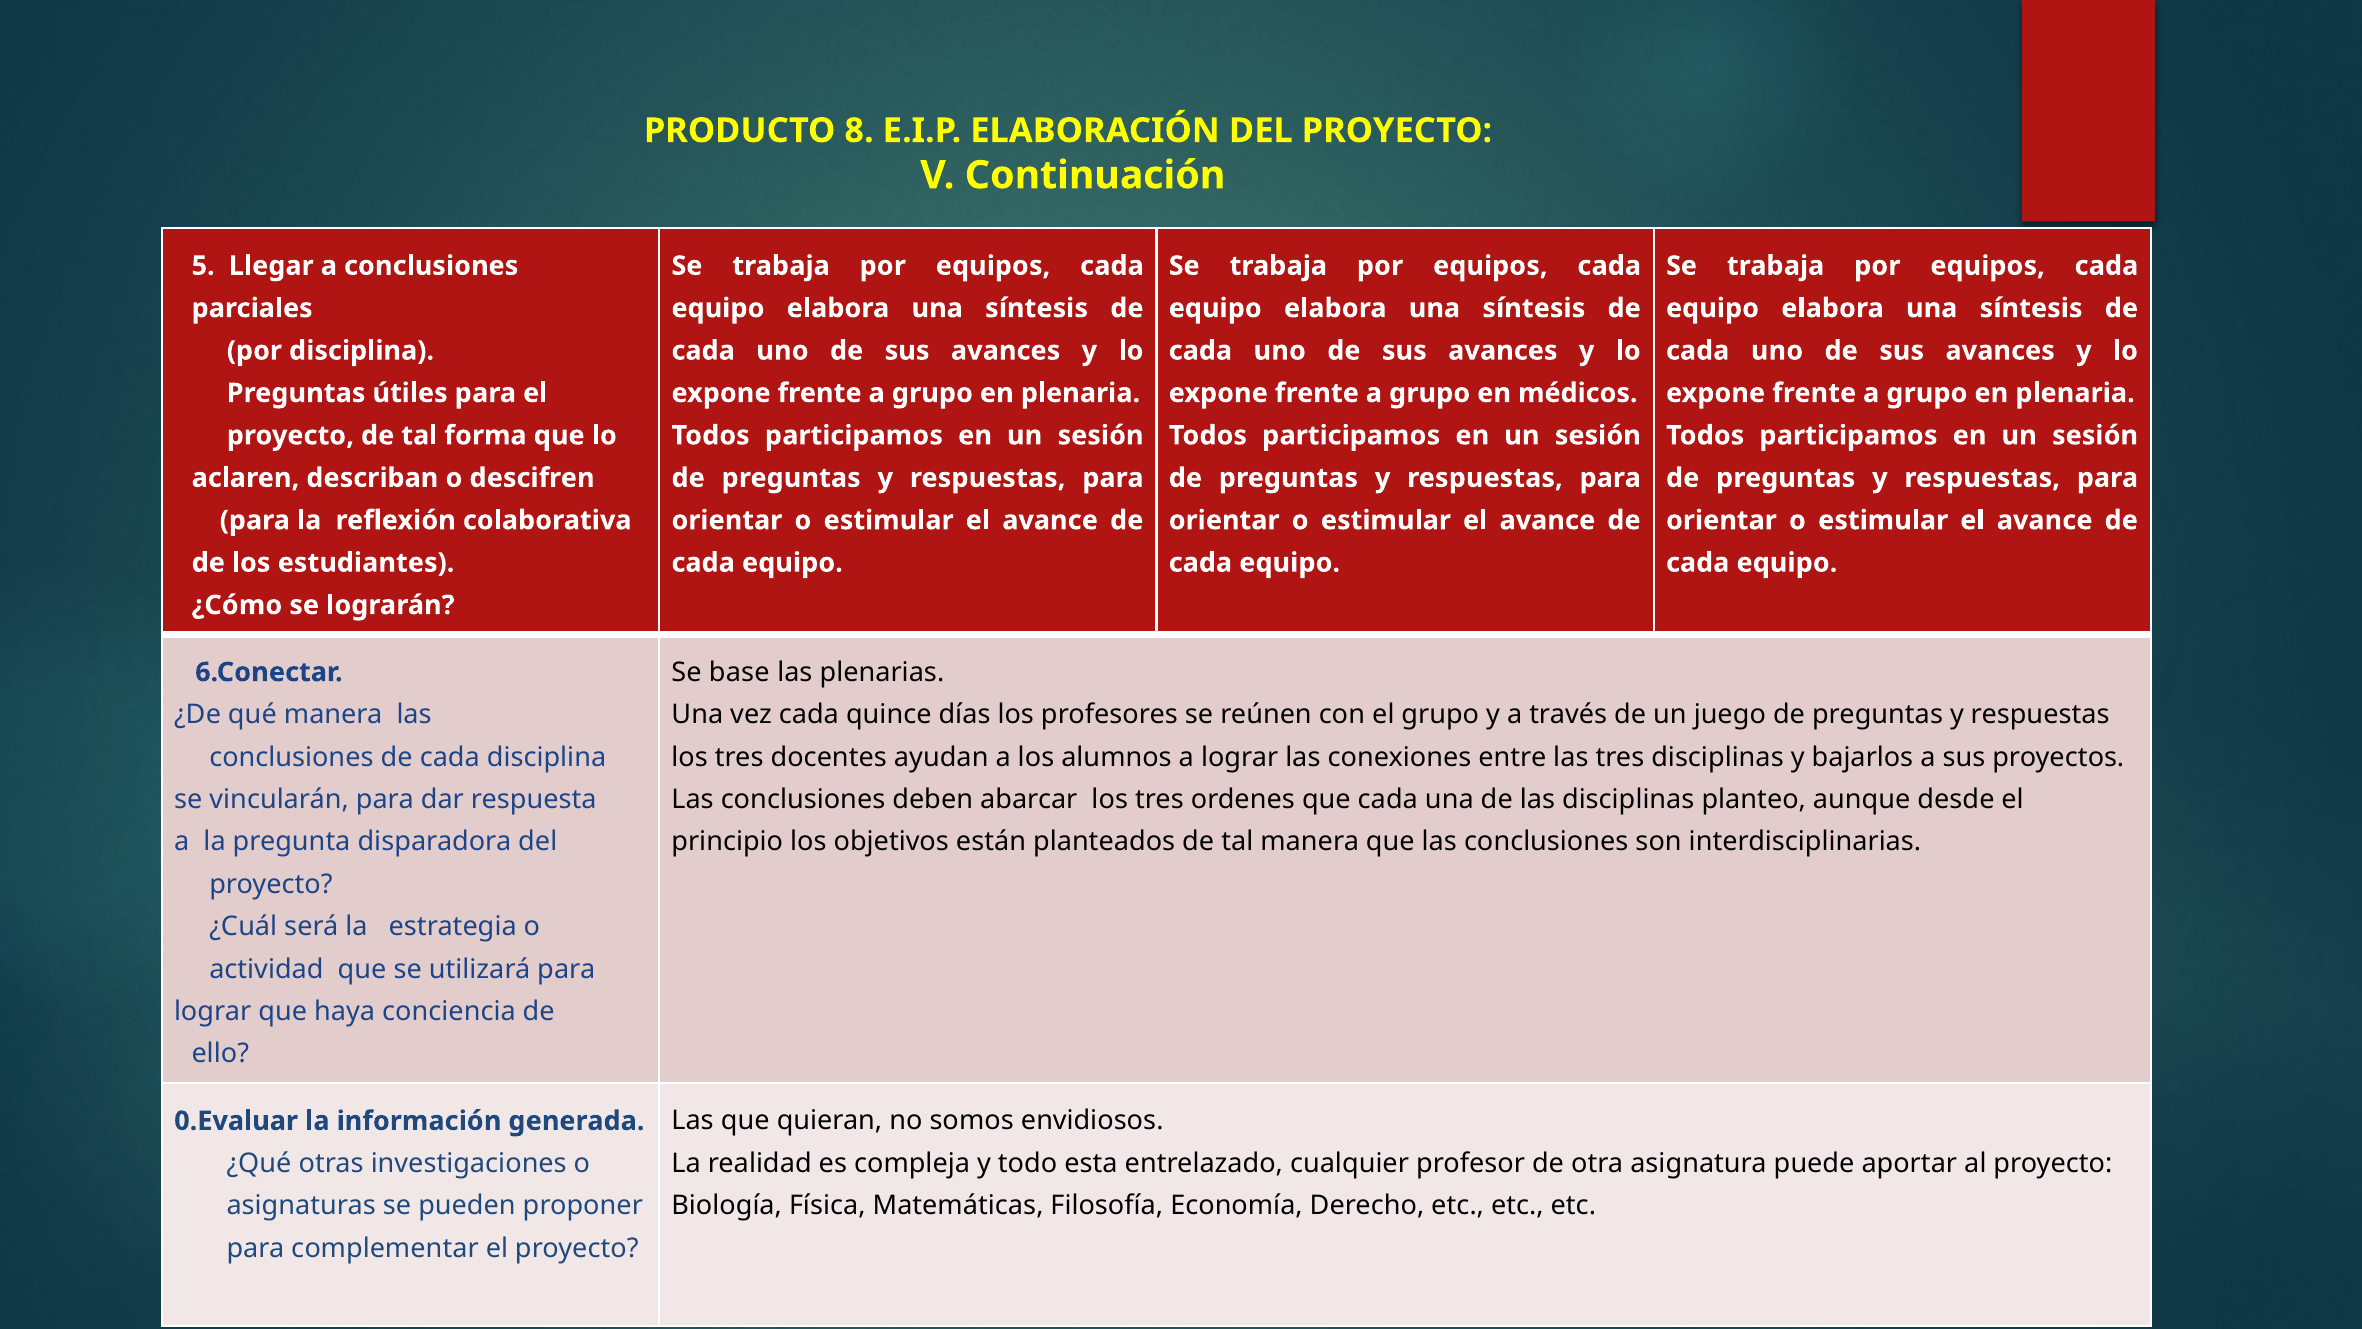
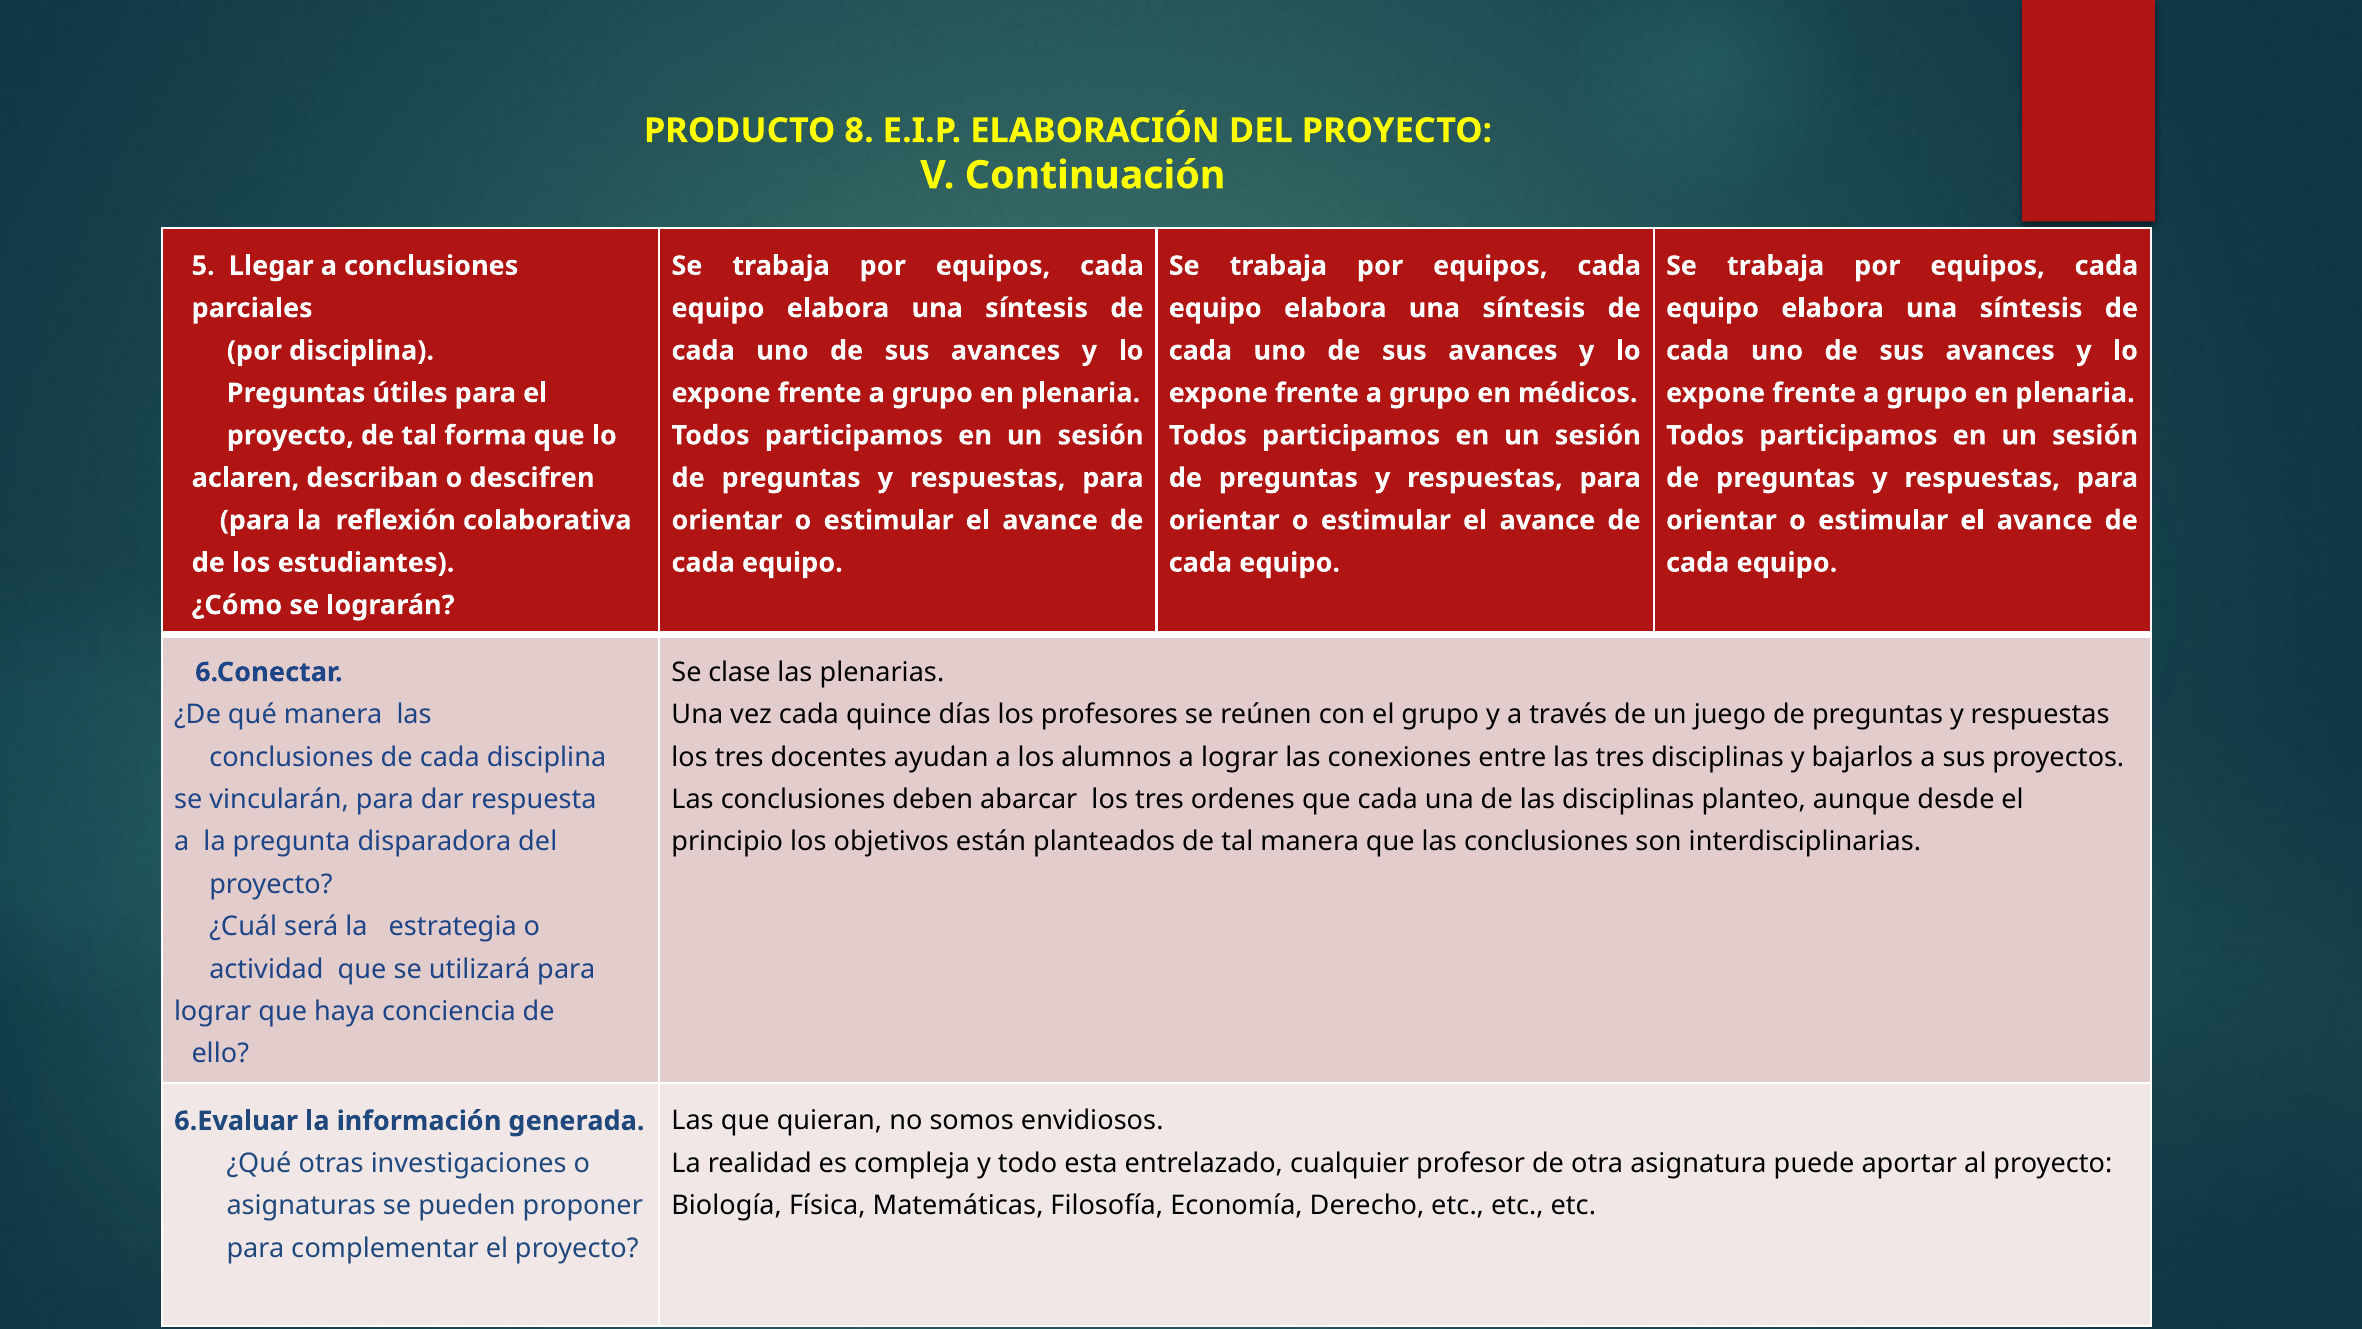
base: base -> clase (740, 672)
0.Evaluar: 0.Evaluar -> 6.Evaluar (236, 1121)
